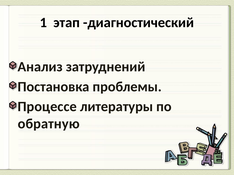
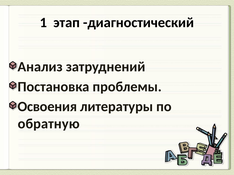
Процессе: Процессе -> Освоения (47, 107)
